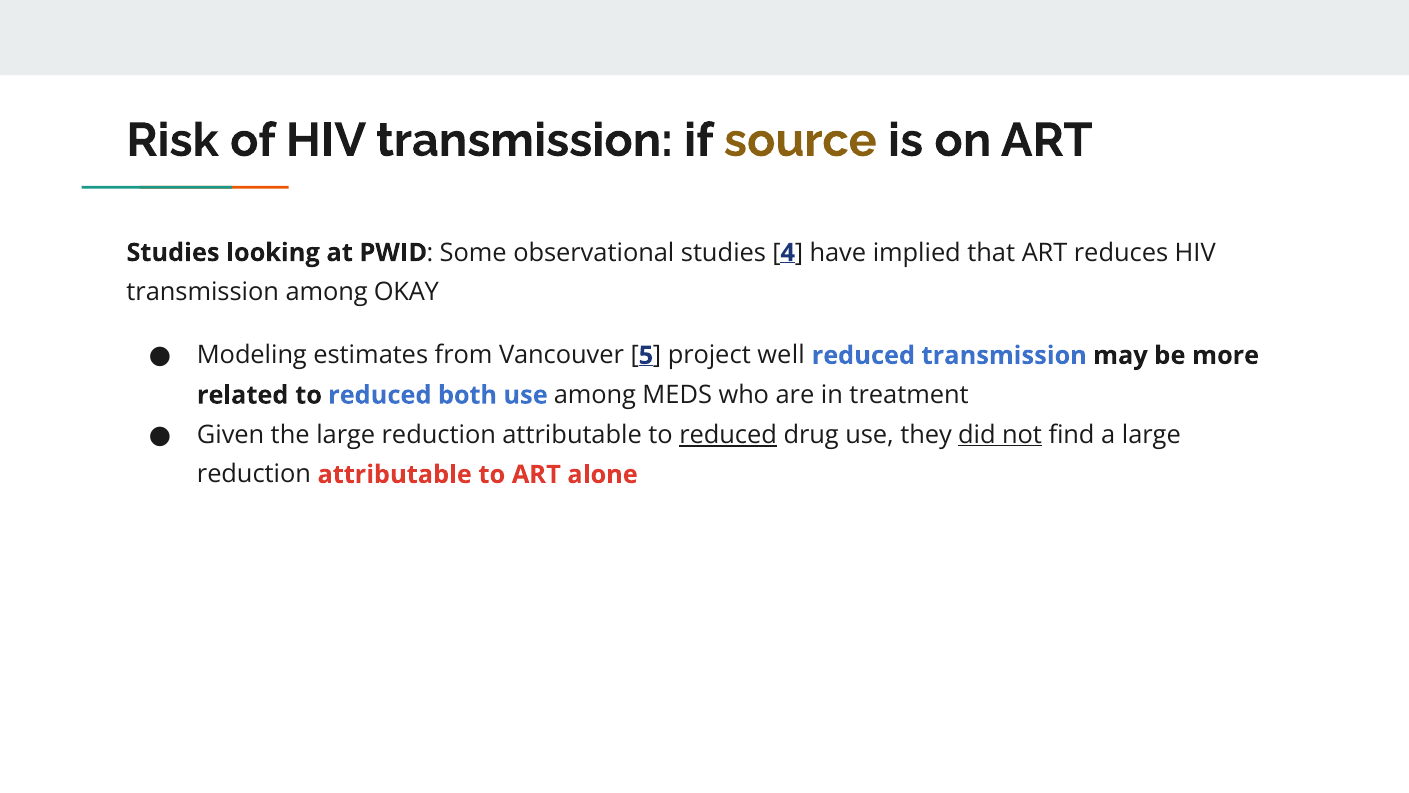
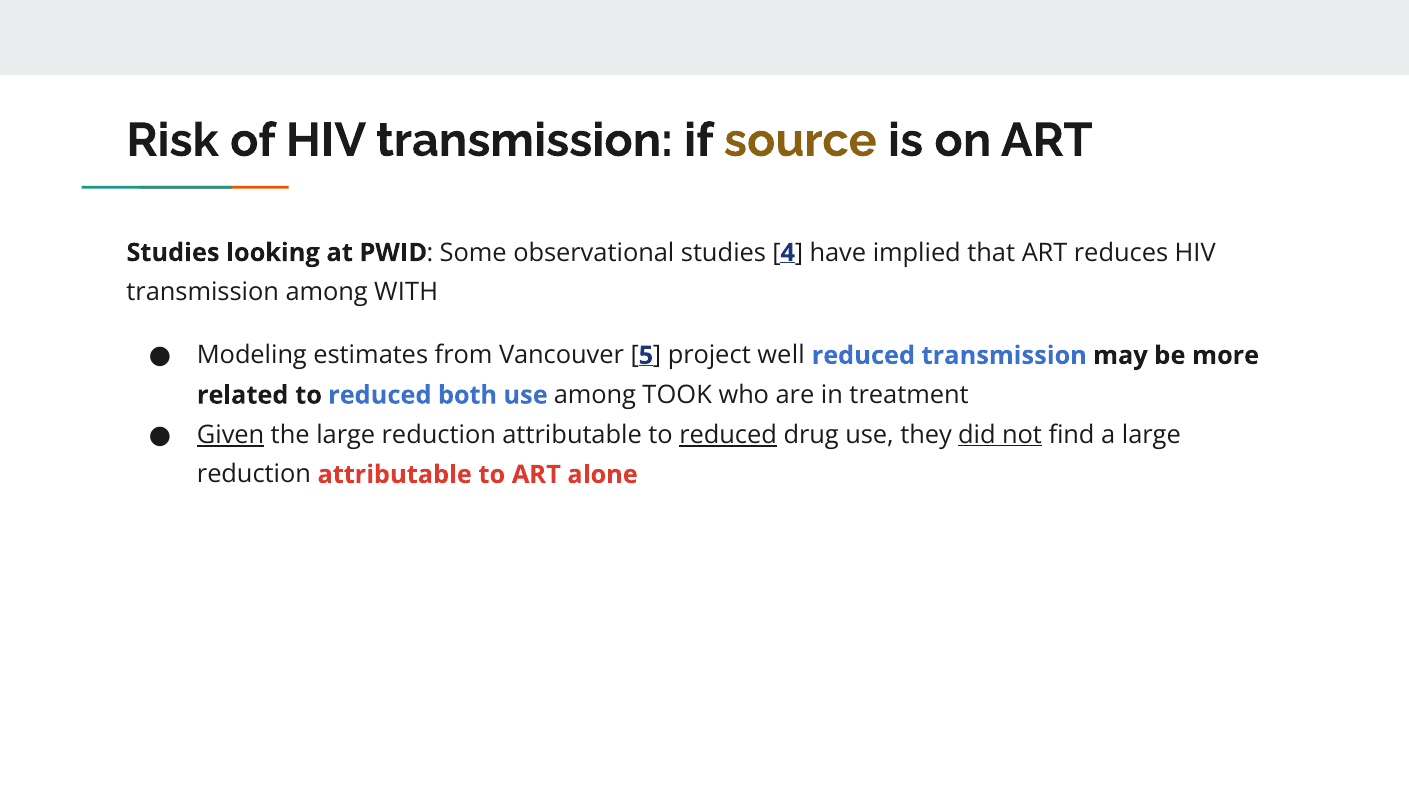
OKAY: OKAY -> WITH (406, 292)
MEDS: MEDS -> TOOK (677, 395)
Given underline: none -> present (231, 435)
